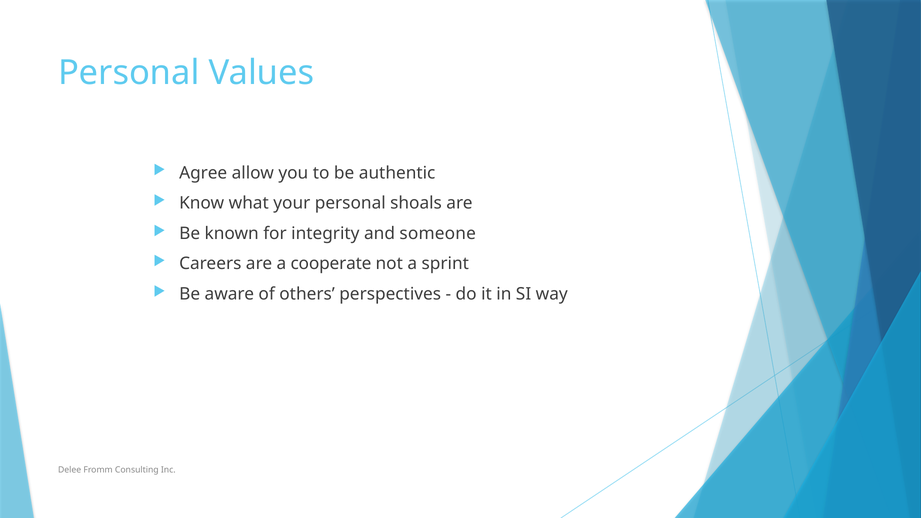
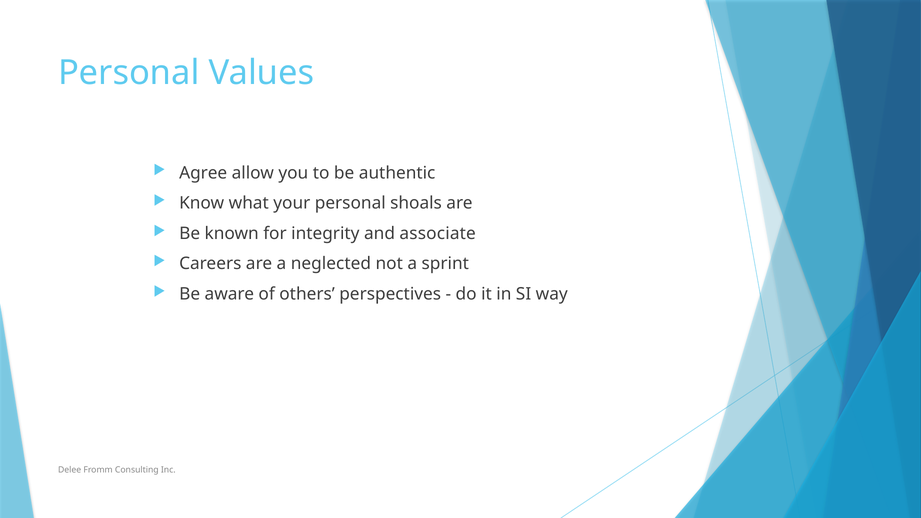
someone: someone -> associate (438, 234)
cooperate: cooperate -> neglected (331, 264)
